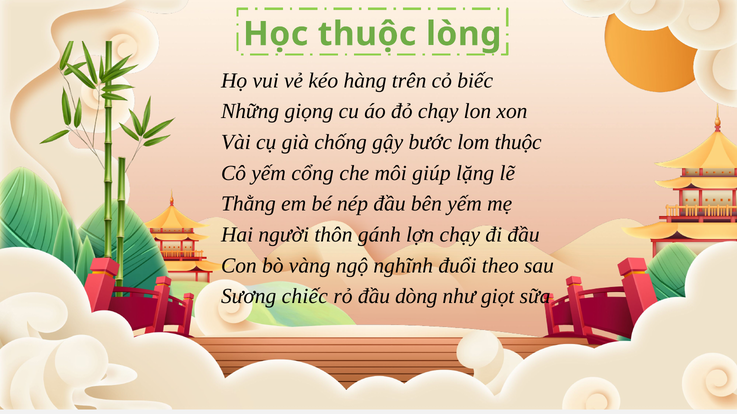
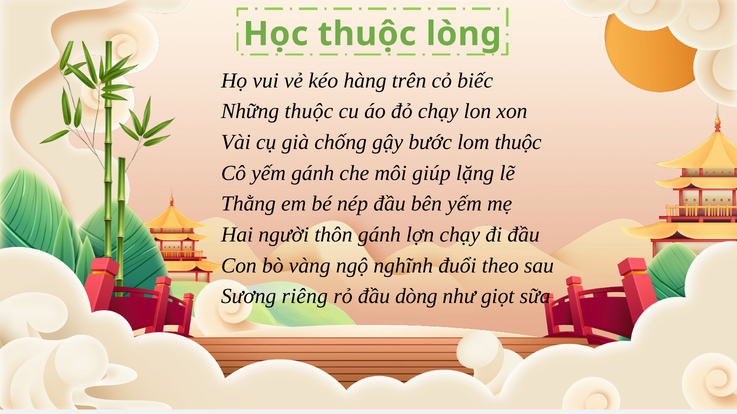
Những giọng: giọng -> thuộc (309, 112)
yếm cổng: cổng -> gánh (313, 173)
chiếc: chiếc -> riêng (305, 297)
